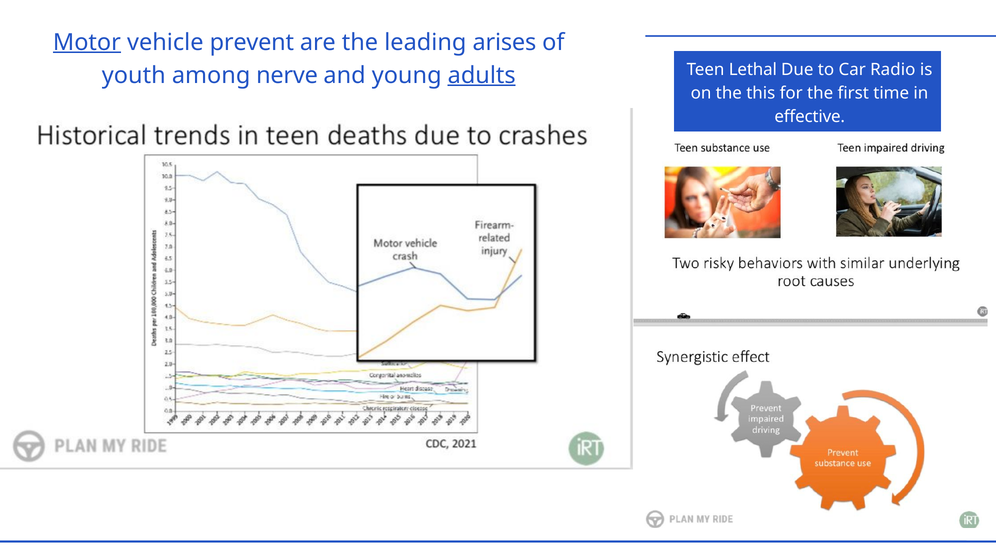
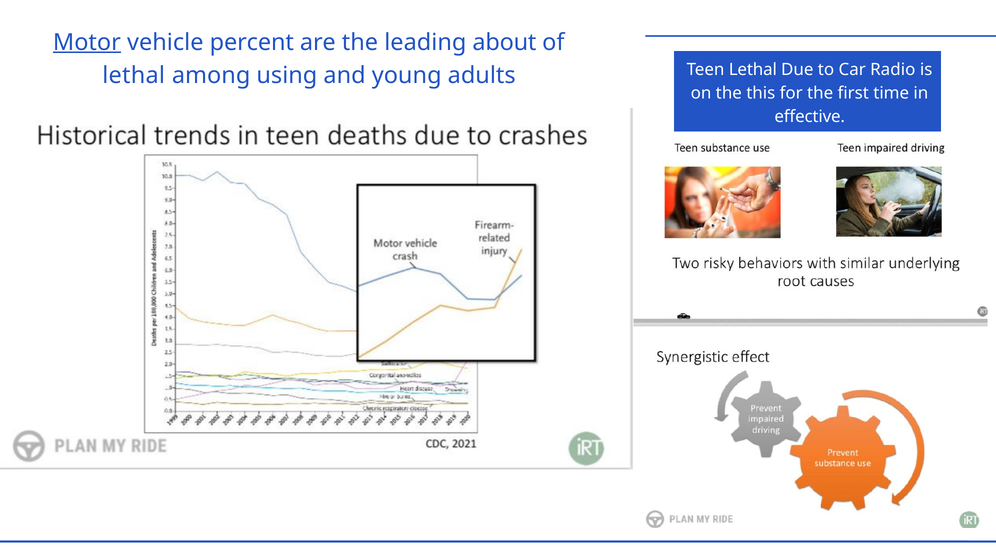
prevent: prevent -> percent (252, 42)
arises: arises -> about (504, 42)
youth: youth -> lethal (134, 75)
nerve: nerve -> using (287, 75)
adults underline: present -> none (482, 75)
